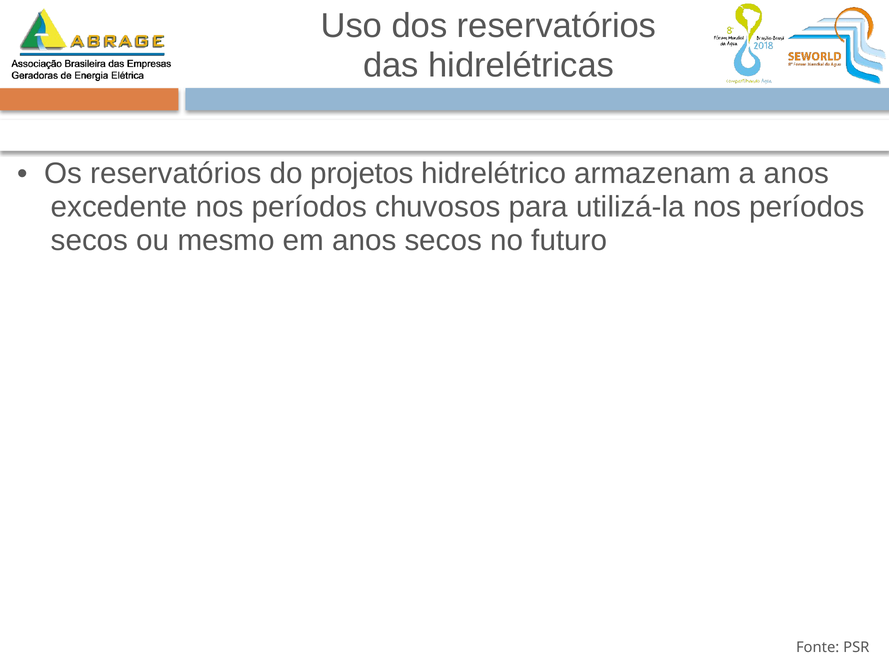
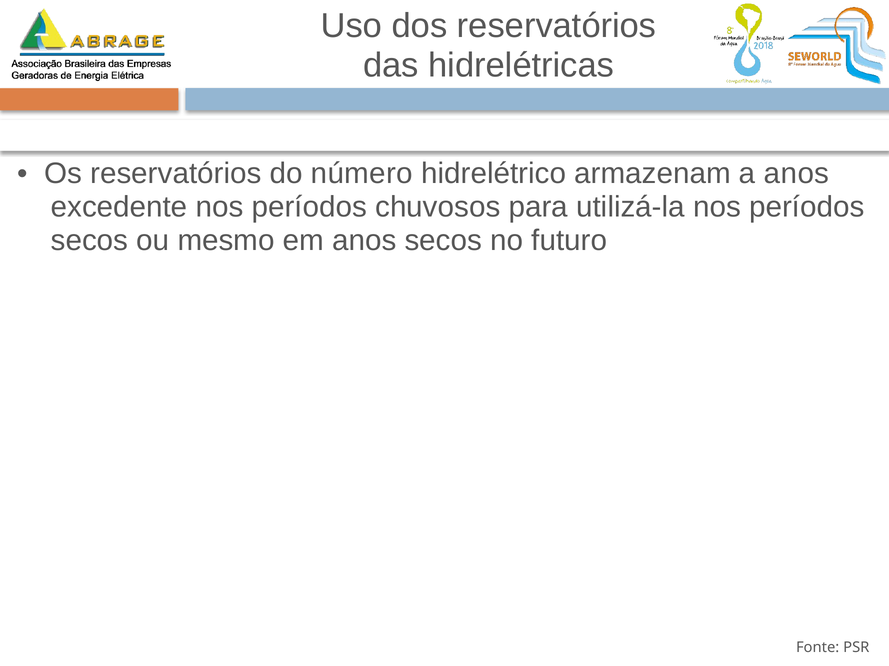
projetos: projetos -> número (362, 174)
